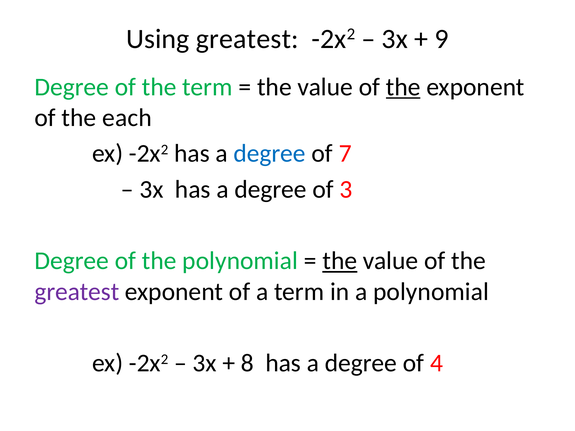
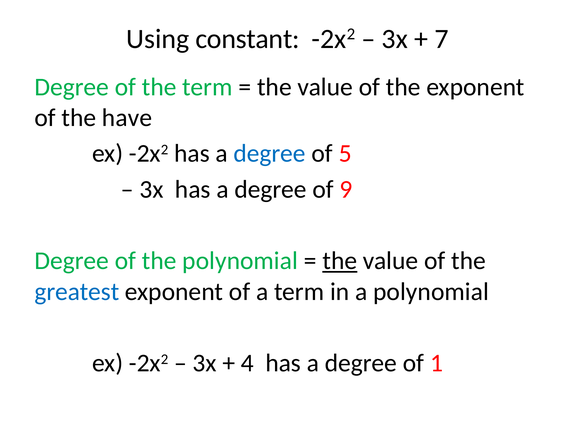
Using greatest: greatest -> constant (247, 39)
9: 9 -> 7 (442, 39)
the underline: present -> none (403, 87)
each: each -> have (127, 118)
7: 7 -> 5 (345, 154)
3: 3 -> 9 (346, 189)
greatest colour: purple -> blue (77, 292)
8: 8 -> 4 (247, 363)
4: 4 -> 1 (437, 363)
